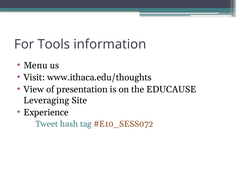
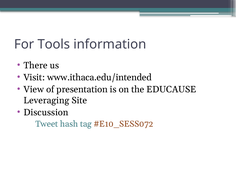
Menu: Menu -> There (36, 65)
www.ithaca.edu/thoughts: www.ithaca.edu/thoughts -> www.ithaca.edu/intended (99, 77)
Experience: Experience -> Discussion (46, 112)
